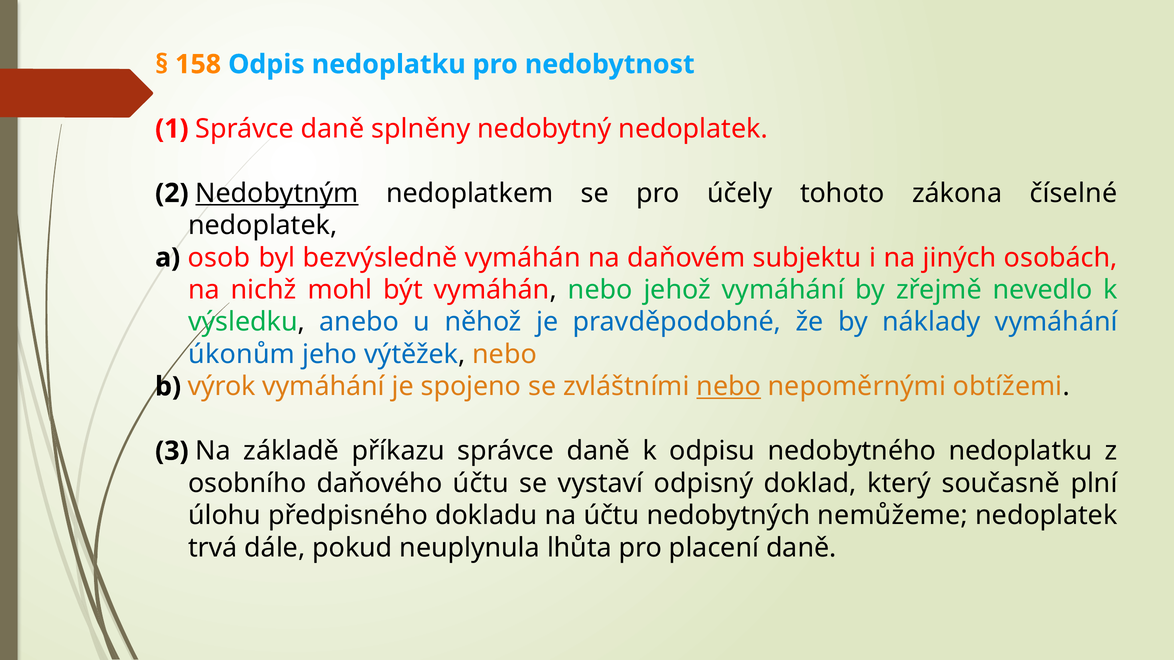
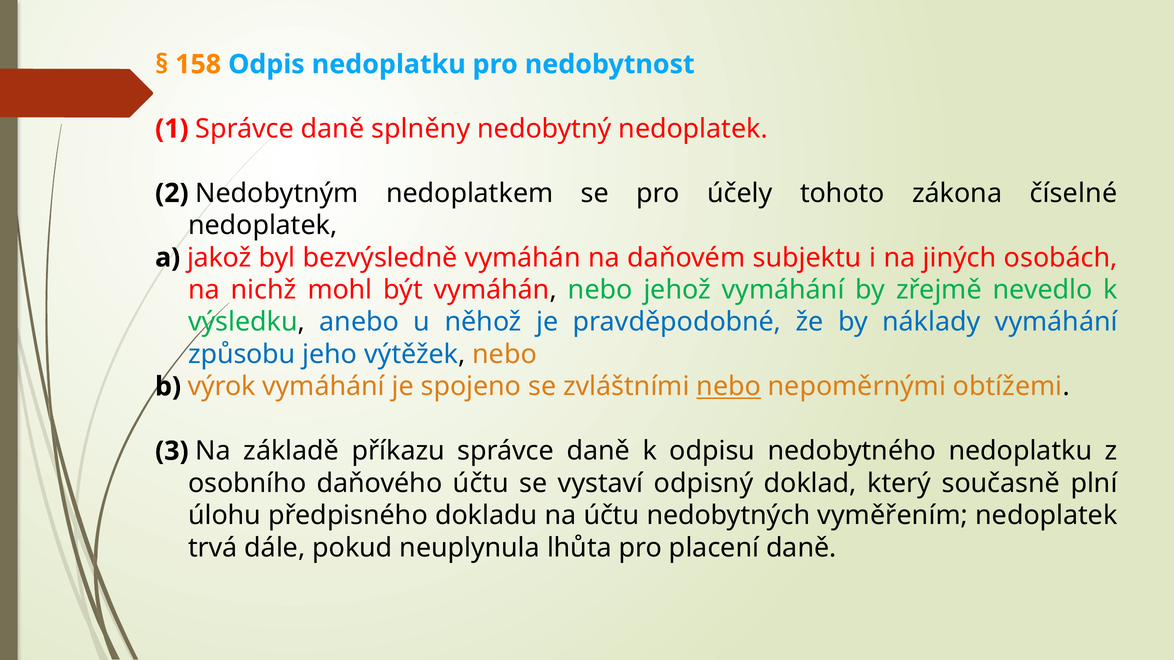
Nedobytným underline: present -> none (277, 193)
osob: osob -> jakož (219, 258)
úkonům: úkonům -> způsobu (242, 355)
nemůžeme: nemůžeme -> vyměřením (893, 516)
